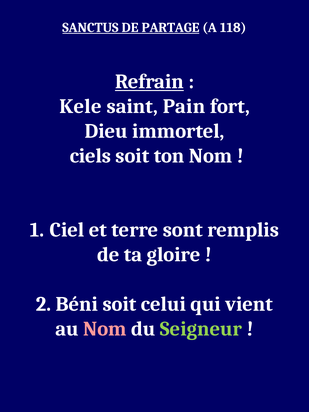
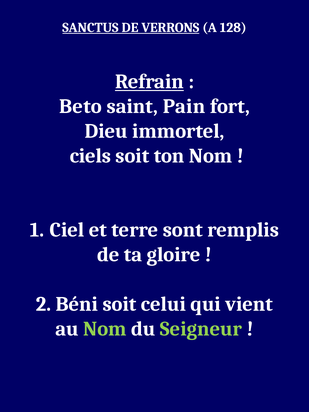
PARTAGE: PARTAGE -> VERRONS (170, 28)
118: 118 -> 128 (233, 28)
Kele: Kele -> Beto (81, 106)
Nom colour: pink -> light green (105, 329)
